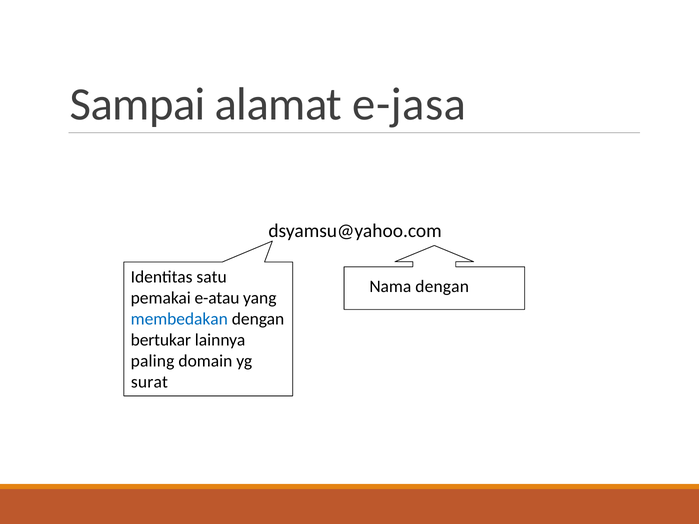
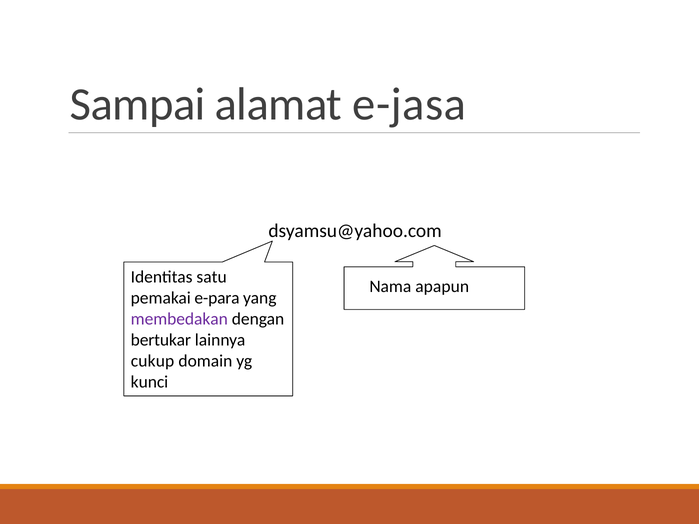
Nama dengan: dengan -> apapun (442, 287)
e-atau: e-atau -> e-para (217, 298)
membedakan colour: blue -> purple (179, 319)
paling: paling -> cukup (153, 361)
surat: surat -> kunci (149, 382)
